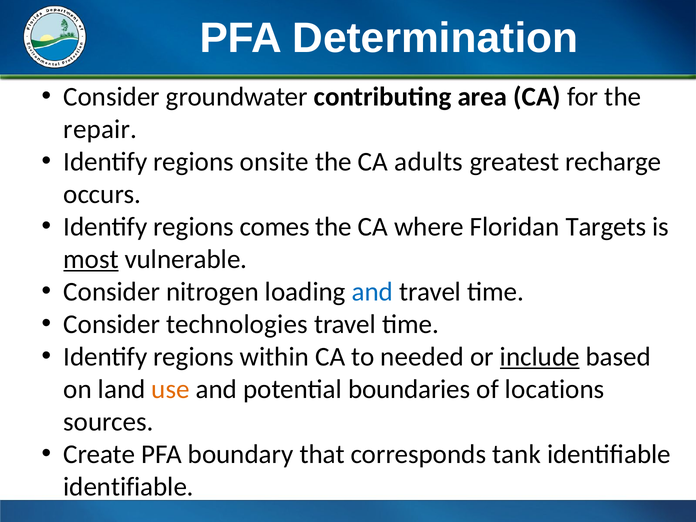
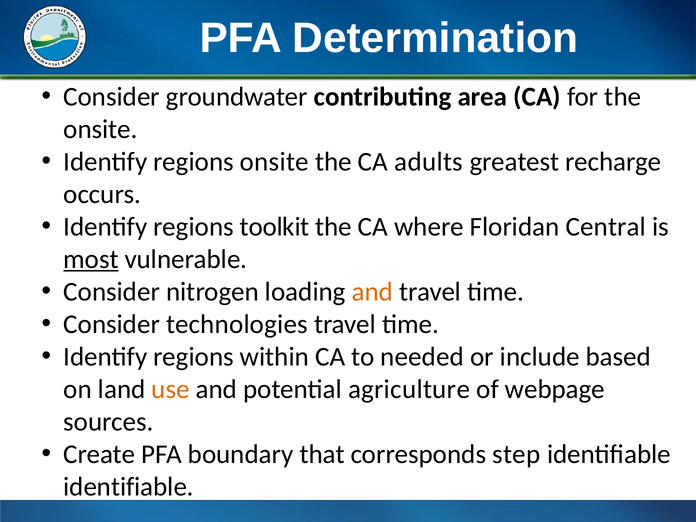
repair: repair -> onsite (100, 129)
comes: comes -> toolkit (275, 227)
Targets: Targets -> Central (606, 227)
and colour: blue -> orange (372, 292)
include underline: present -> none (540, 357)
boundaries: boundaries -> agriculture (409, 389)
locations: locations -> webpage (555, 389)
tank: tank -> step (516, 454)
